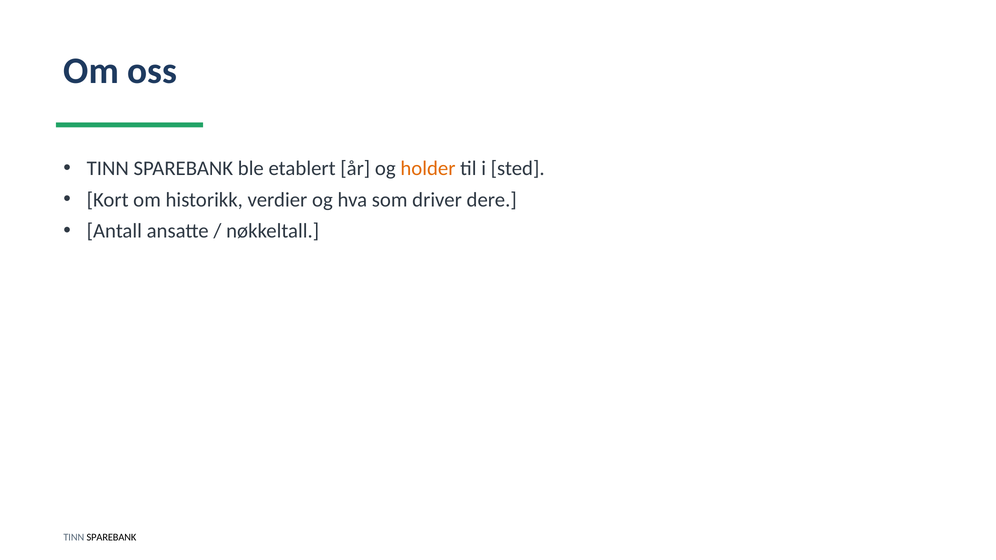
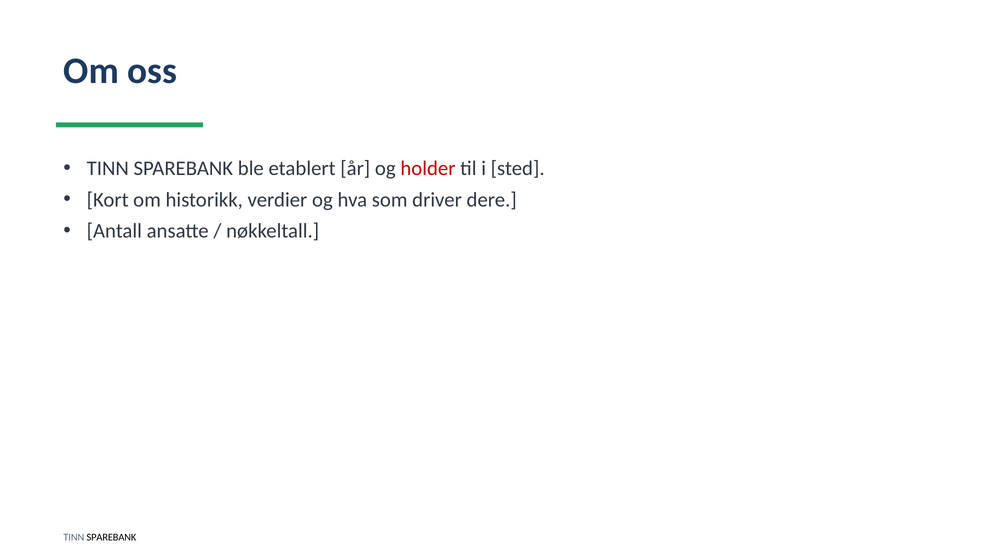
holder colour: orange -> red (428, 169)
